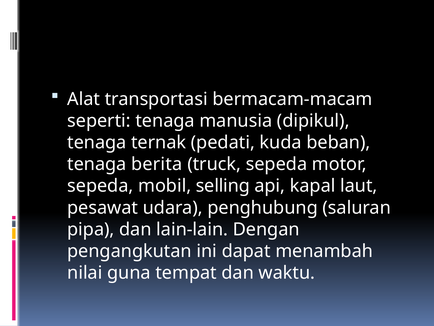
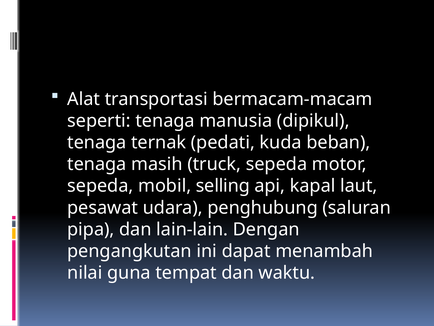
berita: berita -> masih (157, 164)
